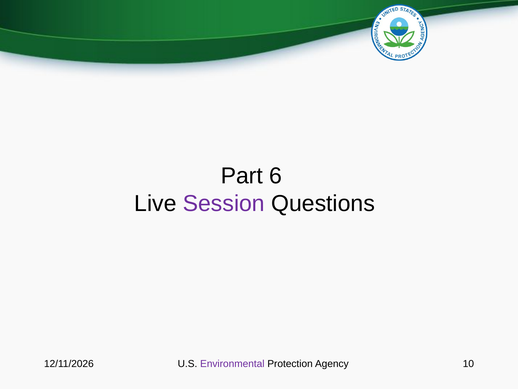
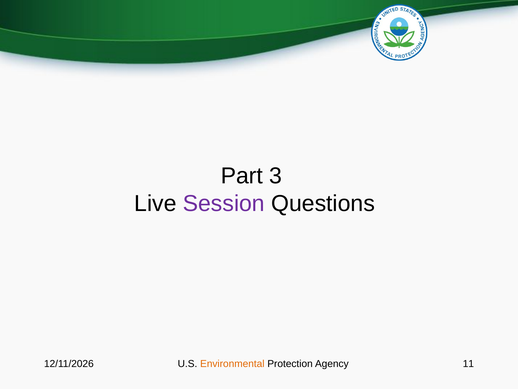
6: 6 -> 3 (276, 176)
Environmental colour: purple -> orange (232, 363)
10: 10 -> 11 (468, 363)
